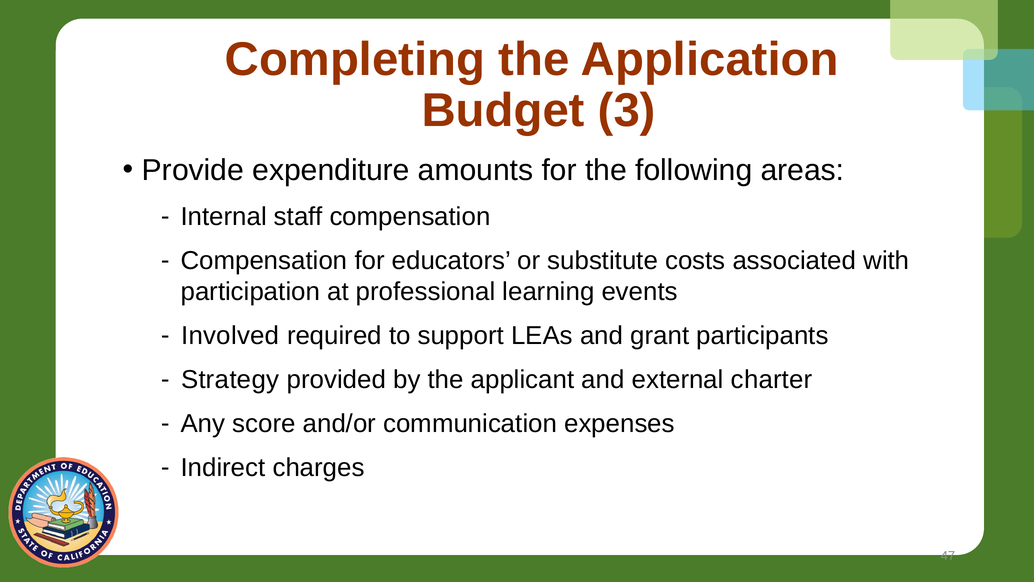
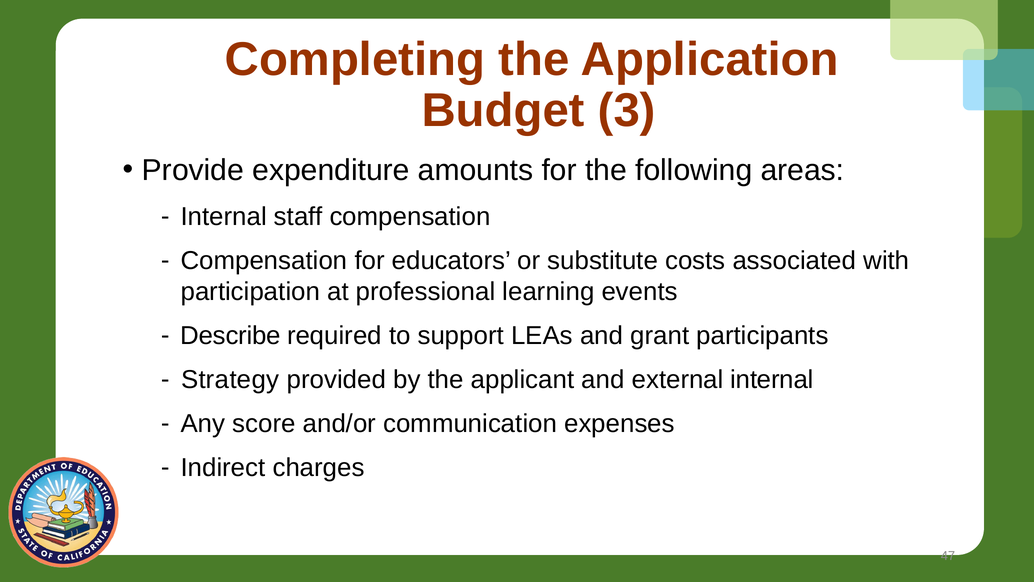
Involved: Involved -> Describe (230, 335)
external charter: charter -> internal (772, 379)
